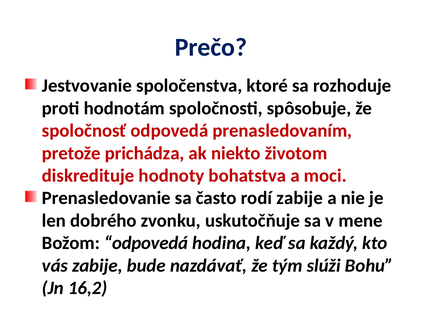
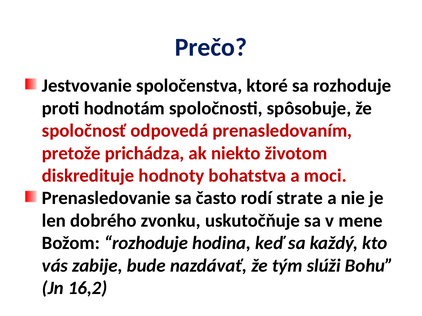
rodí zabije: zabije -> strate (300, 198)
Božom odpovedá: odpovedá -> rozhoduje (146, 243)
